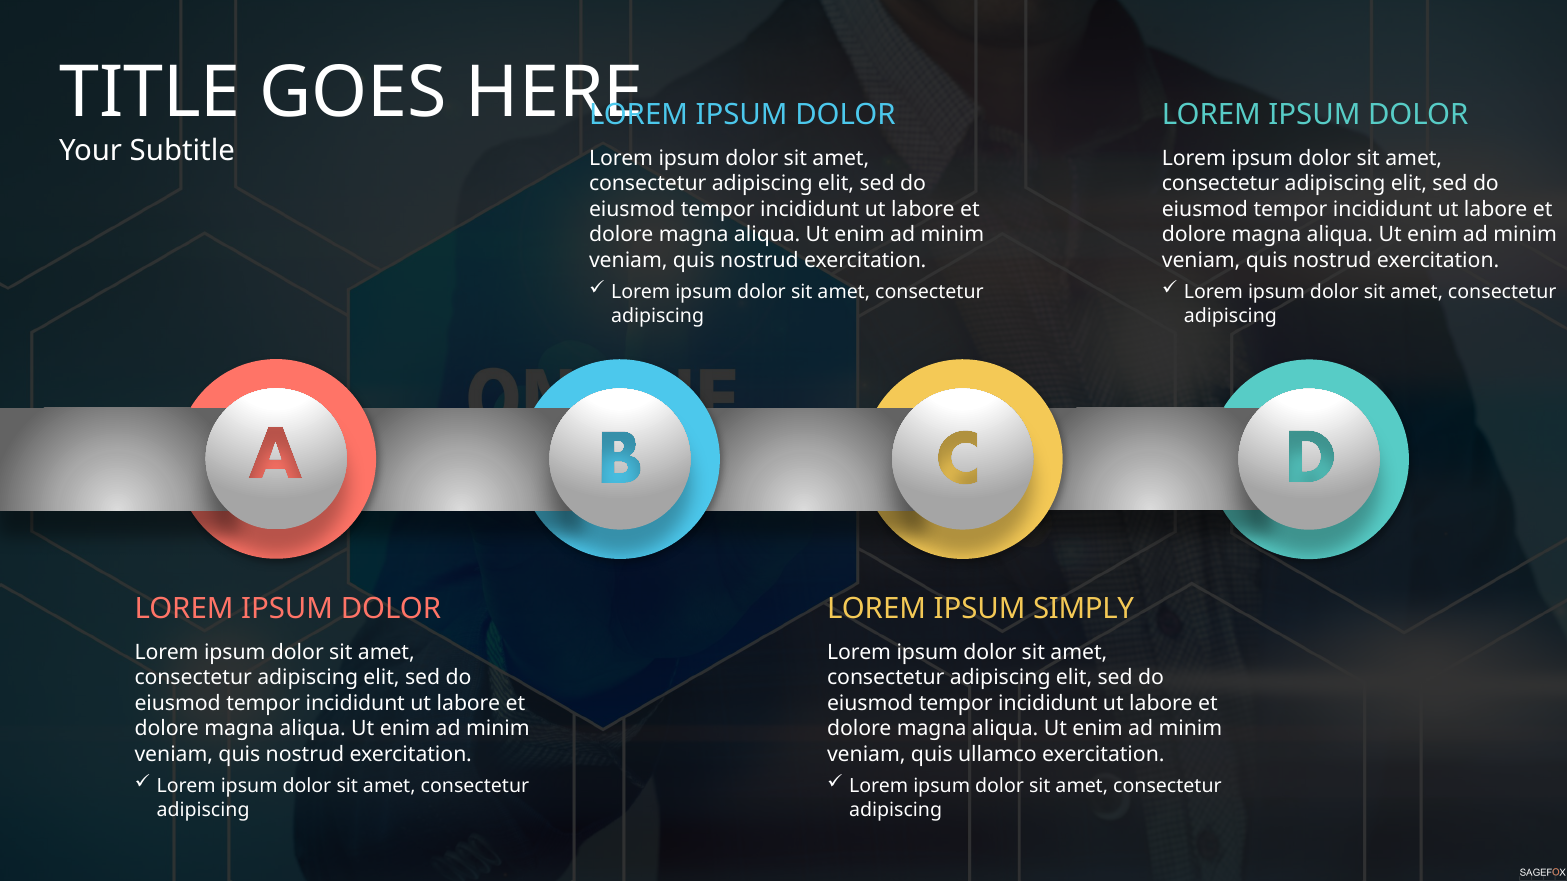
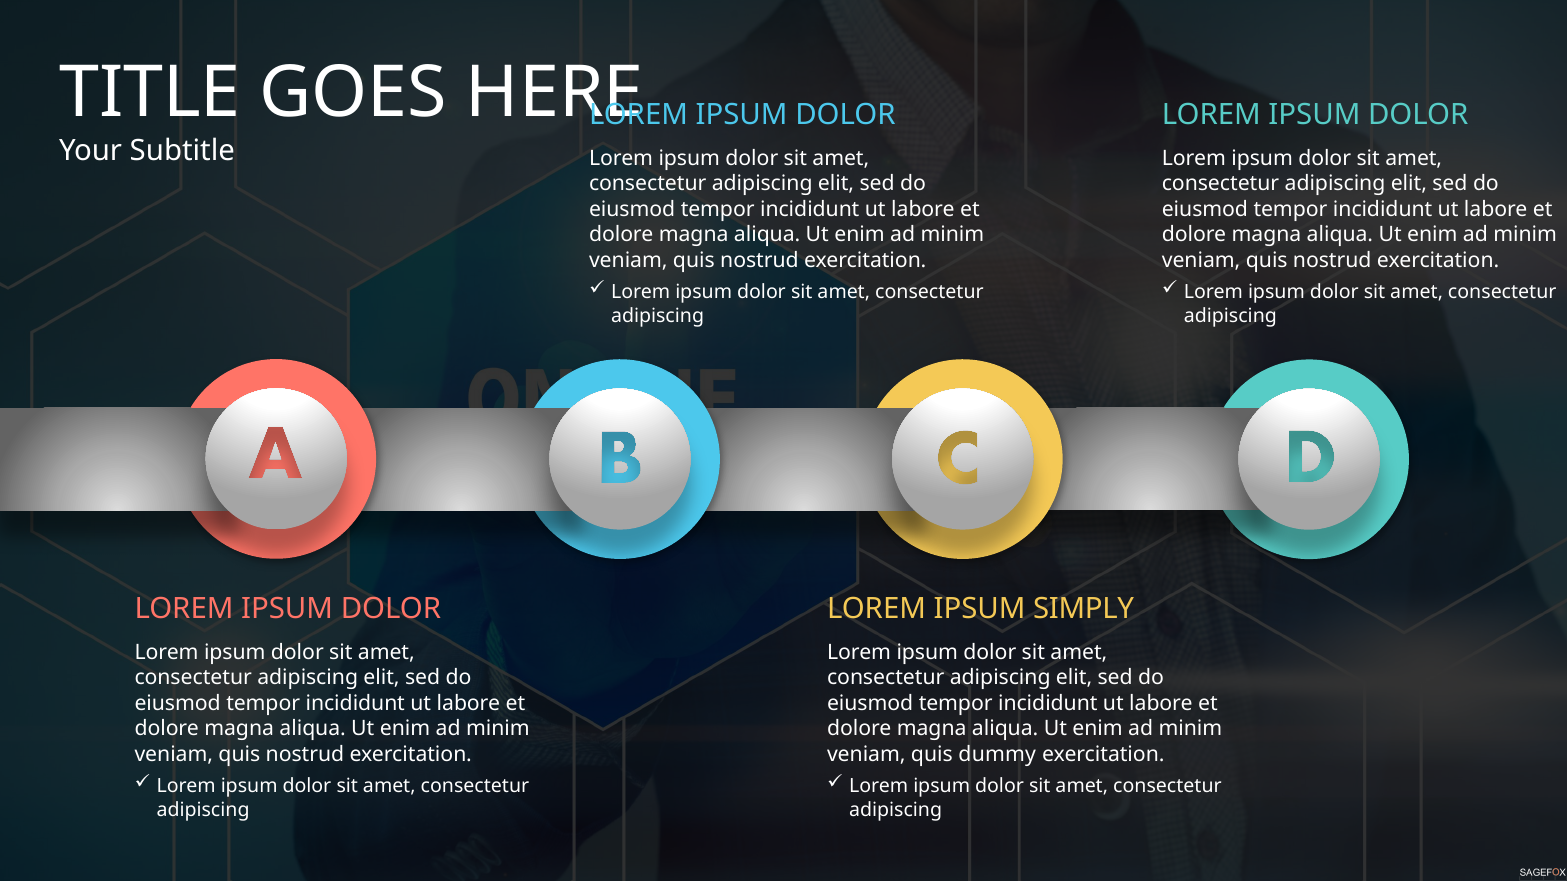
ullamco: ullamco -> dummy (997, 755)
